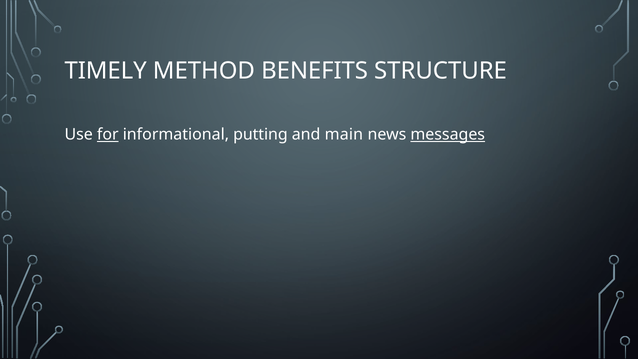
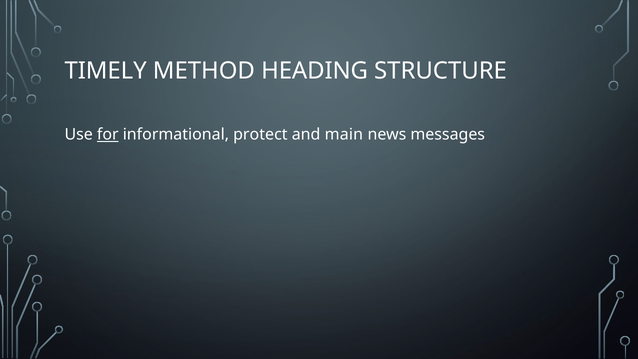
BENEFITS: BENEFITS -> HEADING (315, 71)
putting: putting -> protect (260, 135)
messages underline: present -> none (448, 135)
